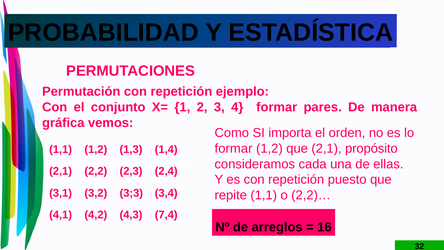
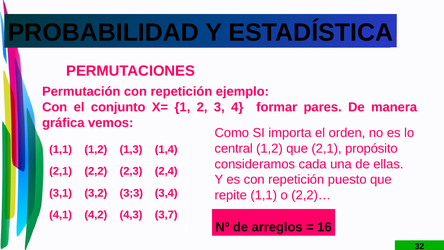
formar: formar -> central (234, 148)
7,4: 7,4 -> 3,7 (166, 215)
